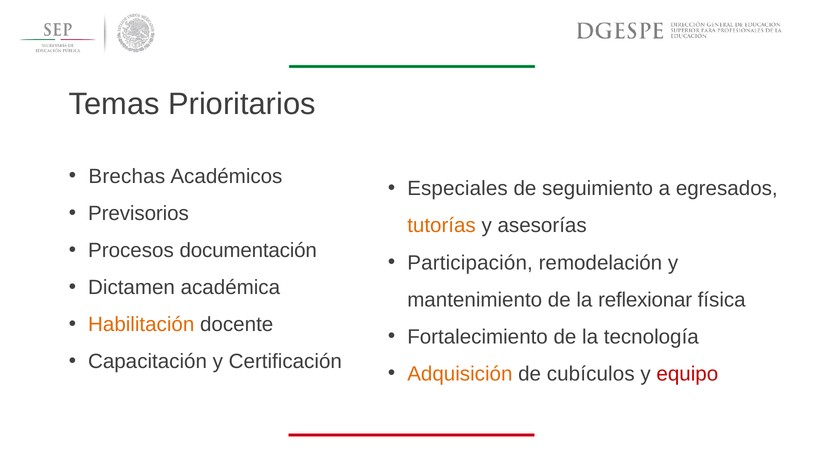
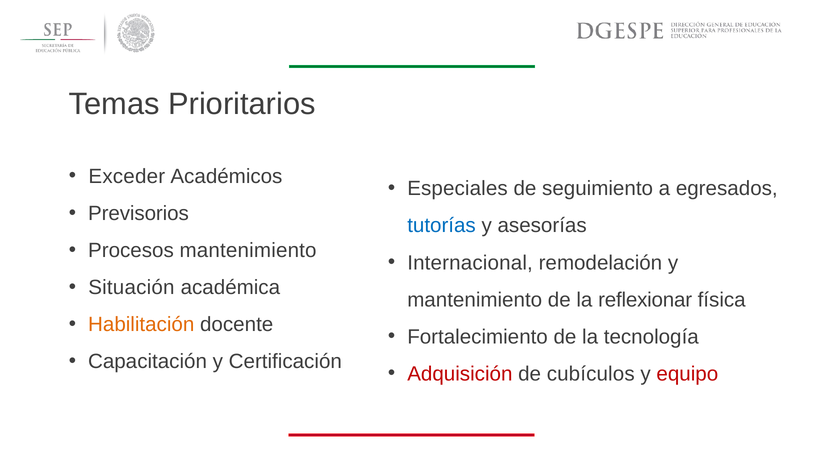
Brechas: Brechas -> Exceder (127, 176)
tutorías colour: orange -> blue (442, 226)
Procesos documentación: documentación -> mantenimiento (248, 250)
Participación: Participación -> Internacional (470, 263)
Dictamen: Dictamen -> Situación (131, 287)
Adquisición colour: orange -> red (460, 374)
